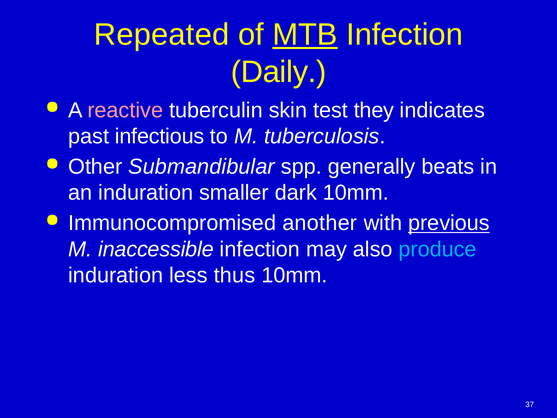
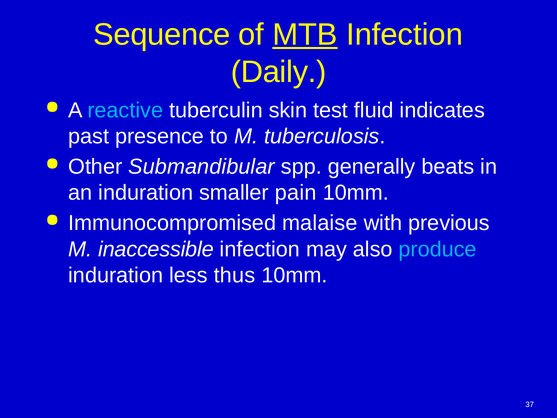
Repeated: Repeated -> Sequence (162, 35)
reactive colour: pink -> light blue (125, 110)
they: they -> fluid (374, 110)
infectious: infectious -> presence (160, 136)
dark: dark -> pain (296, 193)
another: another -> malaise (320, 223)
previous underline: present -> none (449, 223)
